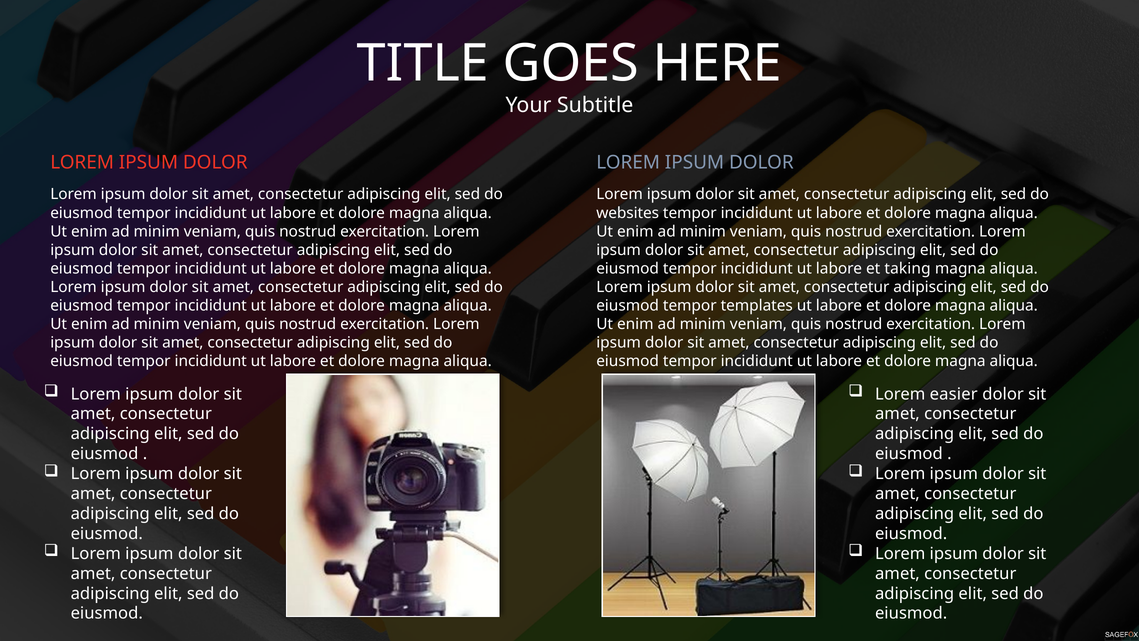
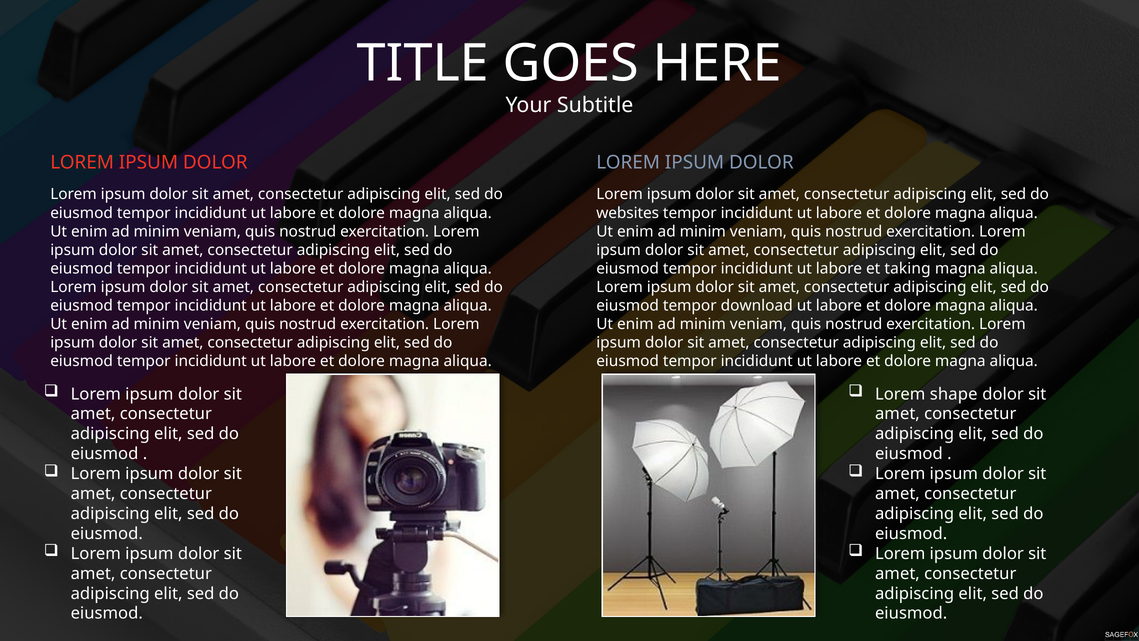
templates: templates -> download (757, 305)
easier: easier -> shape (954, 394)
